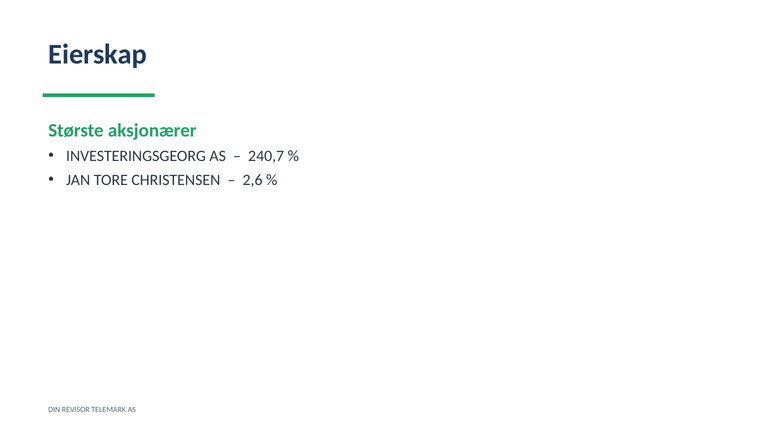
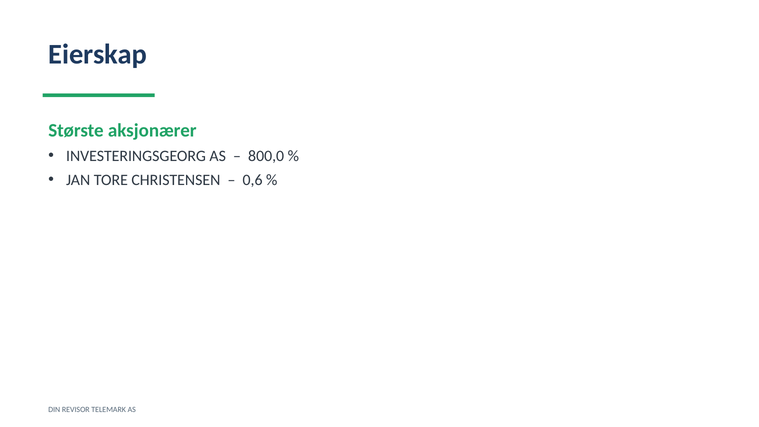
240,7: 240,7 -> 800,0 (266, 156)
2,6: 2,6 -> 0,6 (253, 180)
